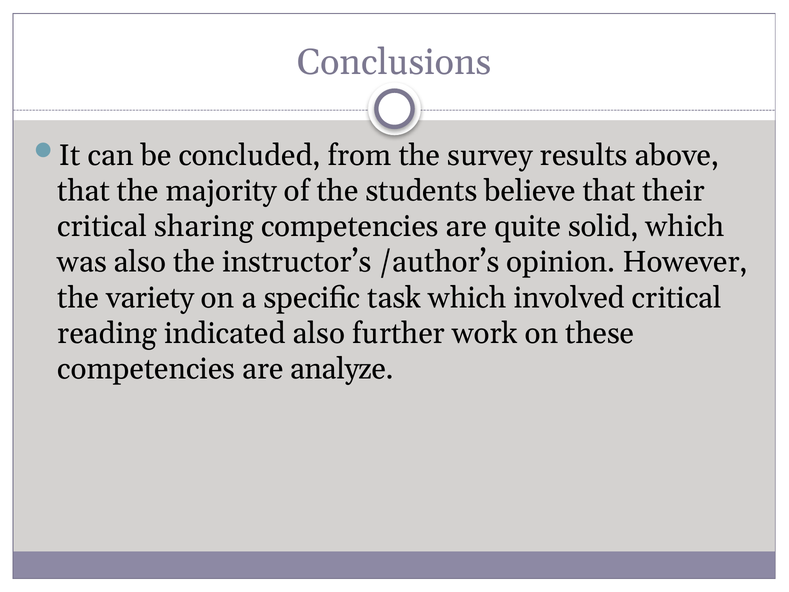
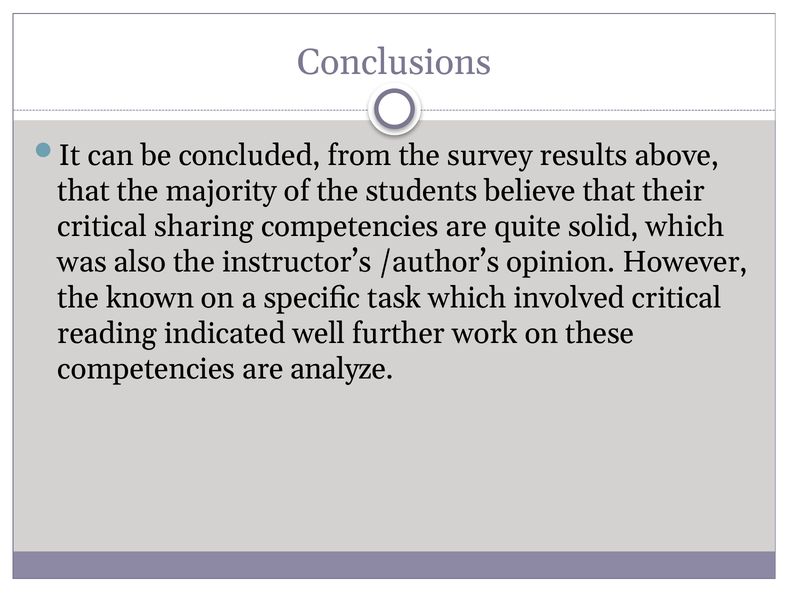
variety: variety -> known (150, 298)
indicated also: also -> well (319, 333)
